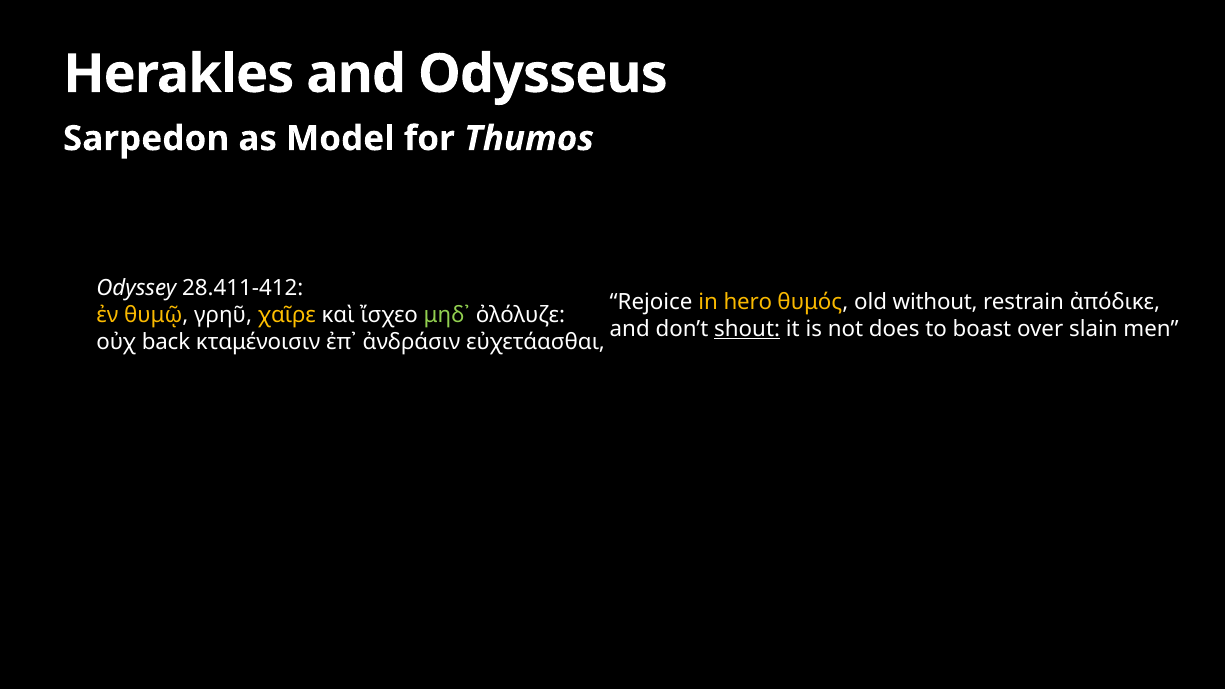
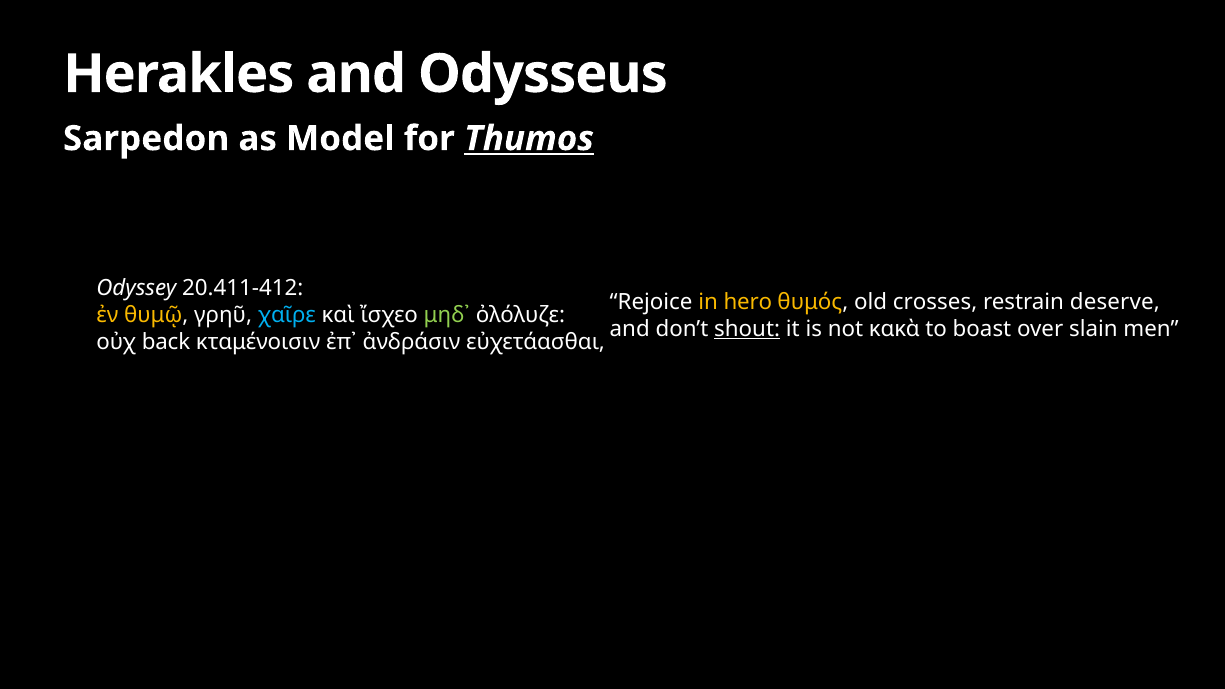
Thumos underline: none -> present (529, 139)
28.411-412: 28.411-412 -> 20.411-412 (243, 288)
without: without -> crosses (935, 302)
ἀπόδικε: ἀπόδικε -> deserve (1115, 302)
χαῖρε colour: yellow -> light blue (287, 315)
does: does -> κακὰ (894, 329)
